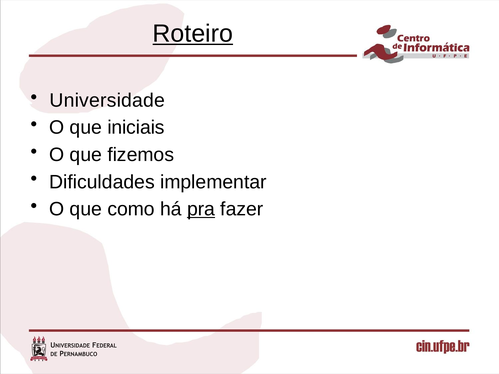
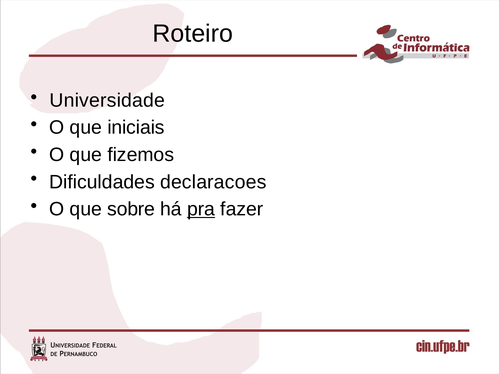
Roteiro underline: present -> none (193, 34)
implementar: implementar -> declaracoes (213, 182)
como: como -> sobre (131, 209)
